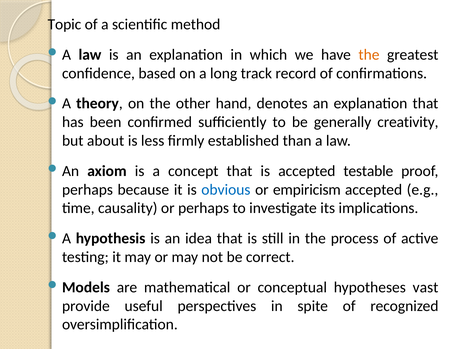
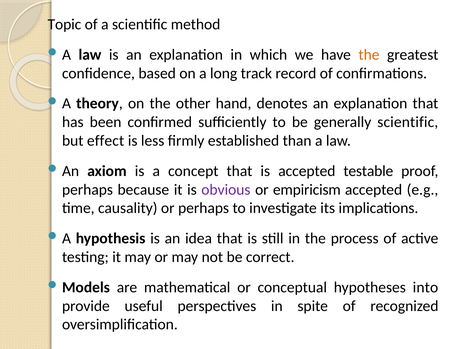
generally creativity: creativity -> scientific (408, 122)
about: about -> effect (106, 141)
obvious colour: blue -> purple (226, 189)
vast: vast -> into (425, 287)
